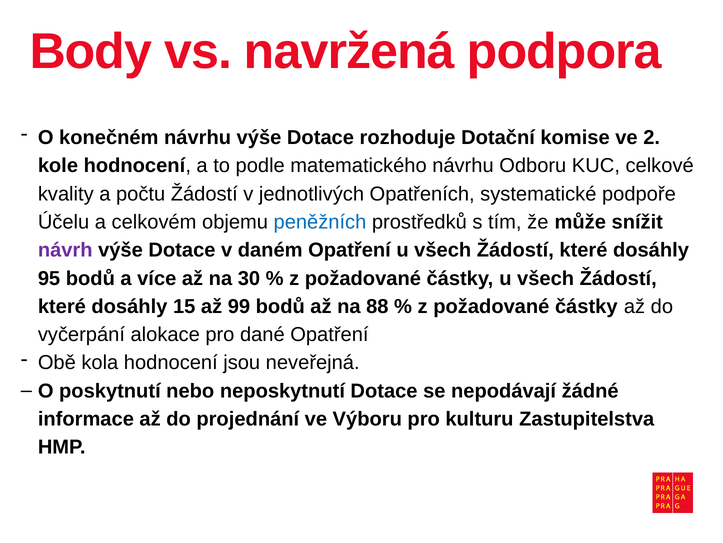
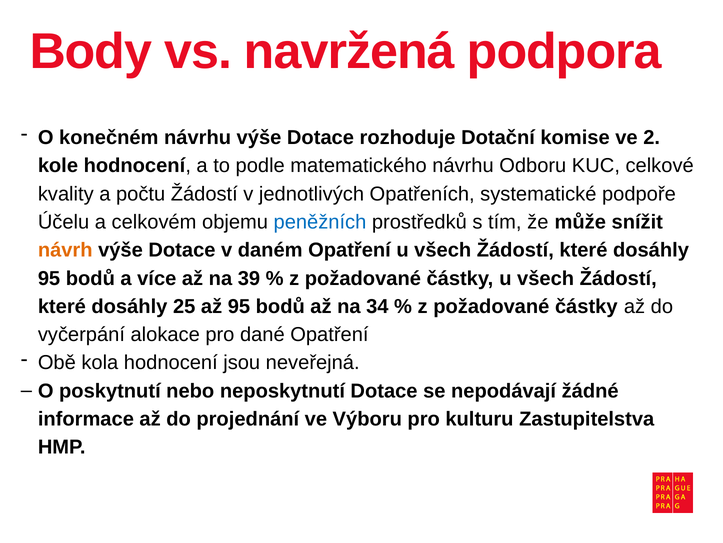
návrh colour: purple -> orange (65, 250)
30: 30 -> 39 (249, 278)
15: 15 -> 25 (184, 306)
až 99: 99 -> 95 (239, 306)
88: 88 -> 34 (377, 306)
